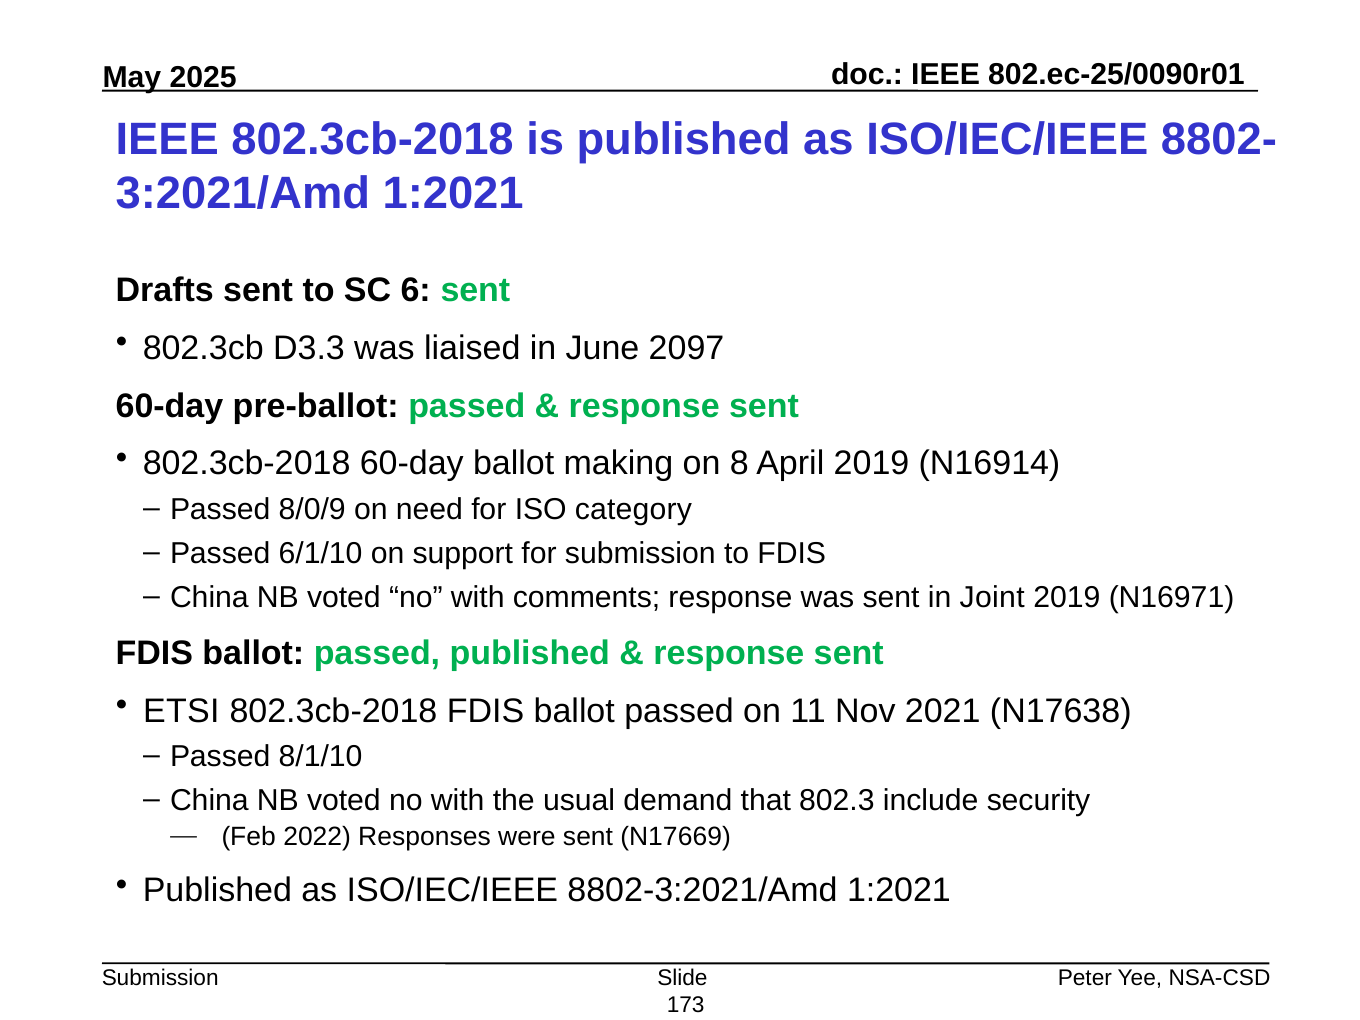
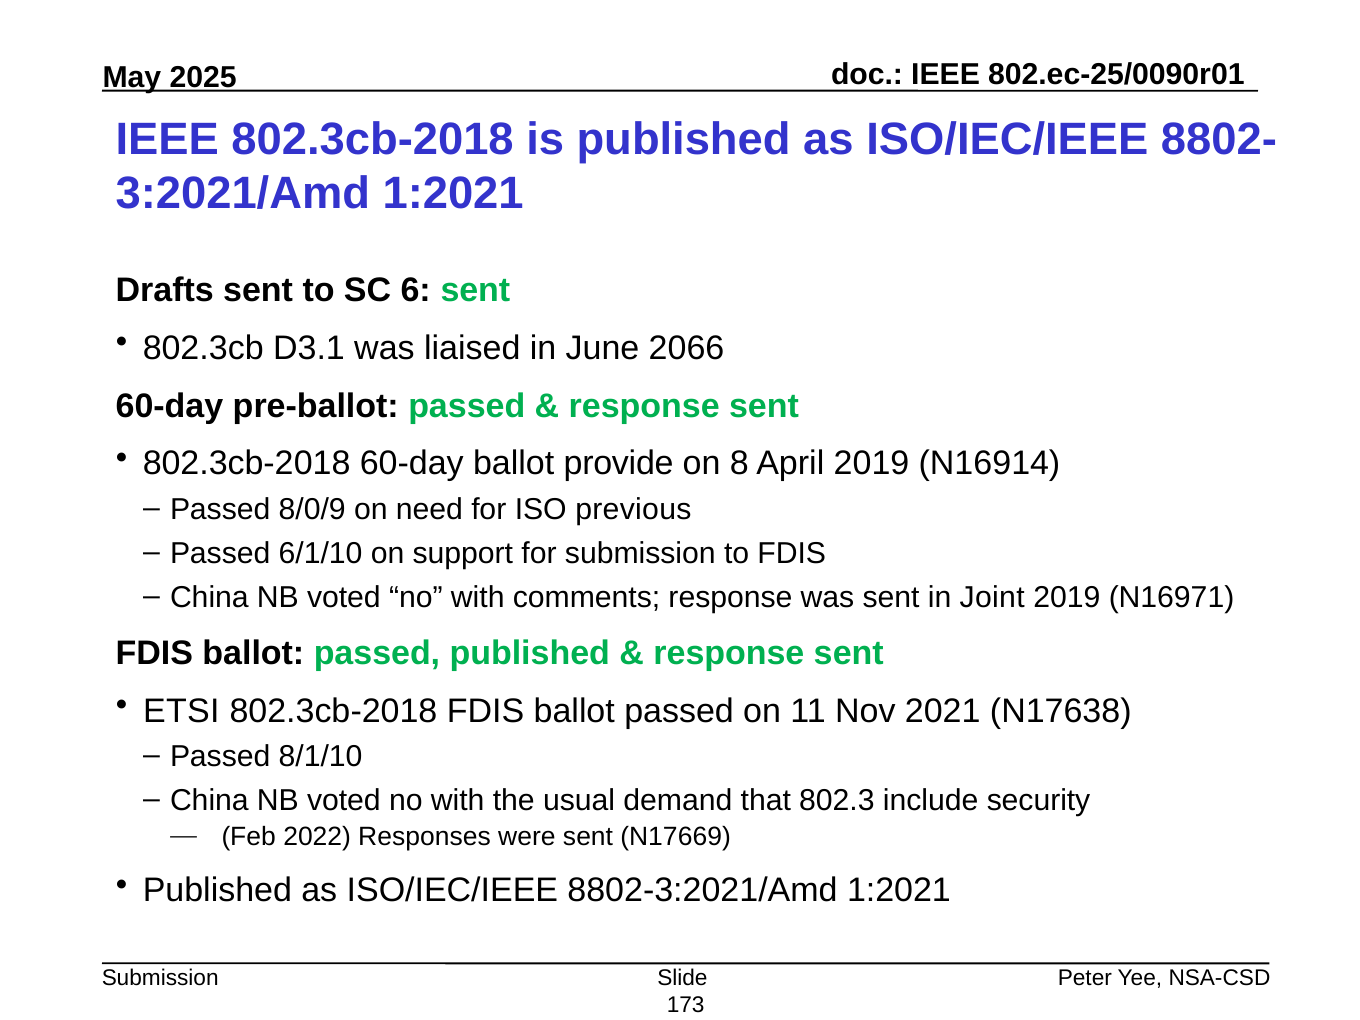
D3.3: D3.3 -> D3.1 (309, 348)
2097: 2097 -> 2066 (687, 348)
making: making -> provide (619, 464)
category: category -> previous (633, 510)
